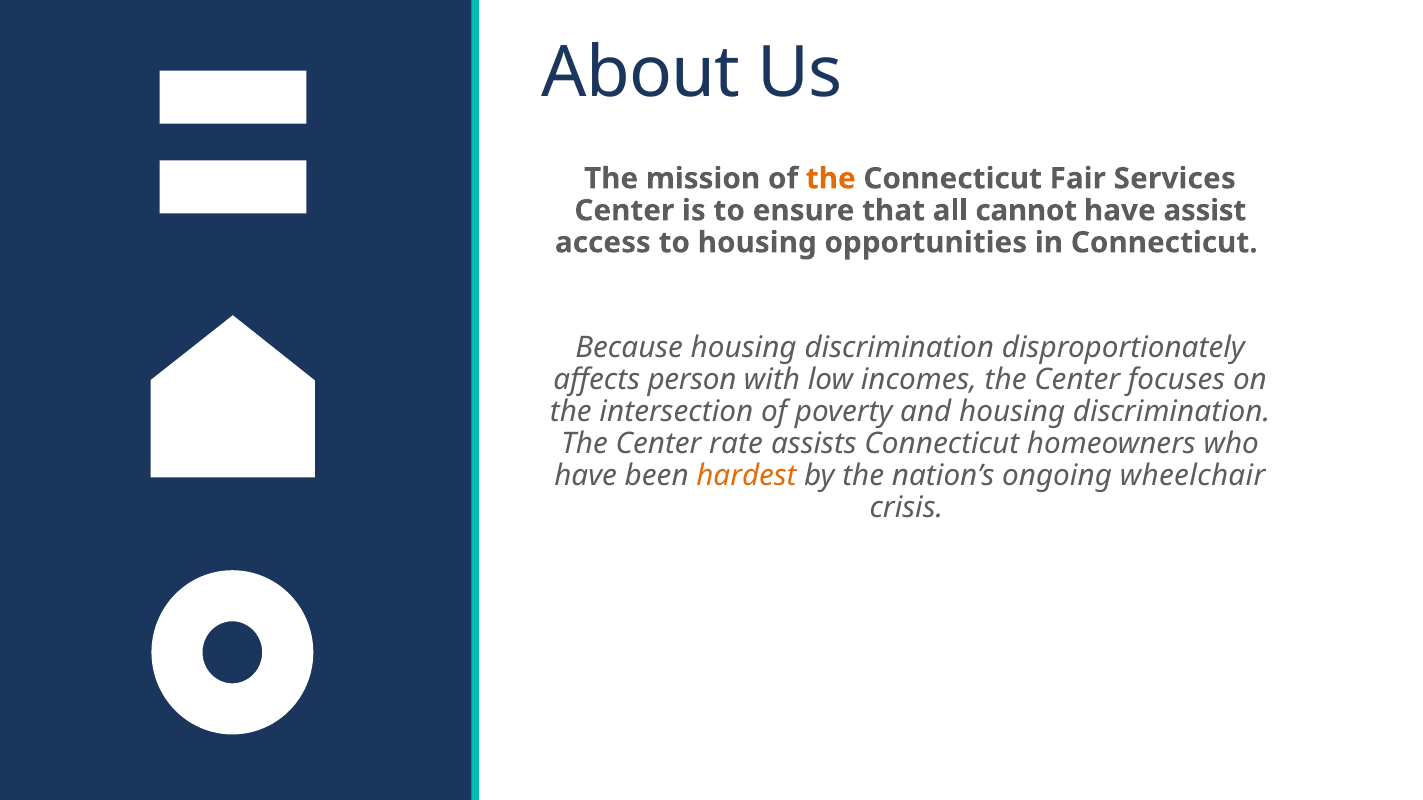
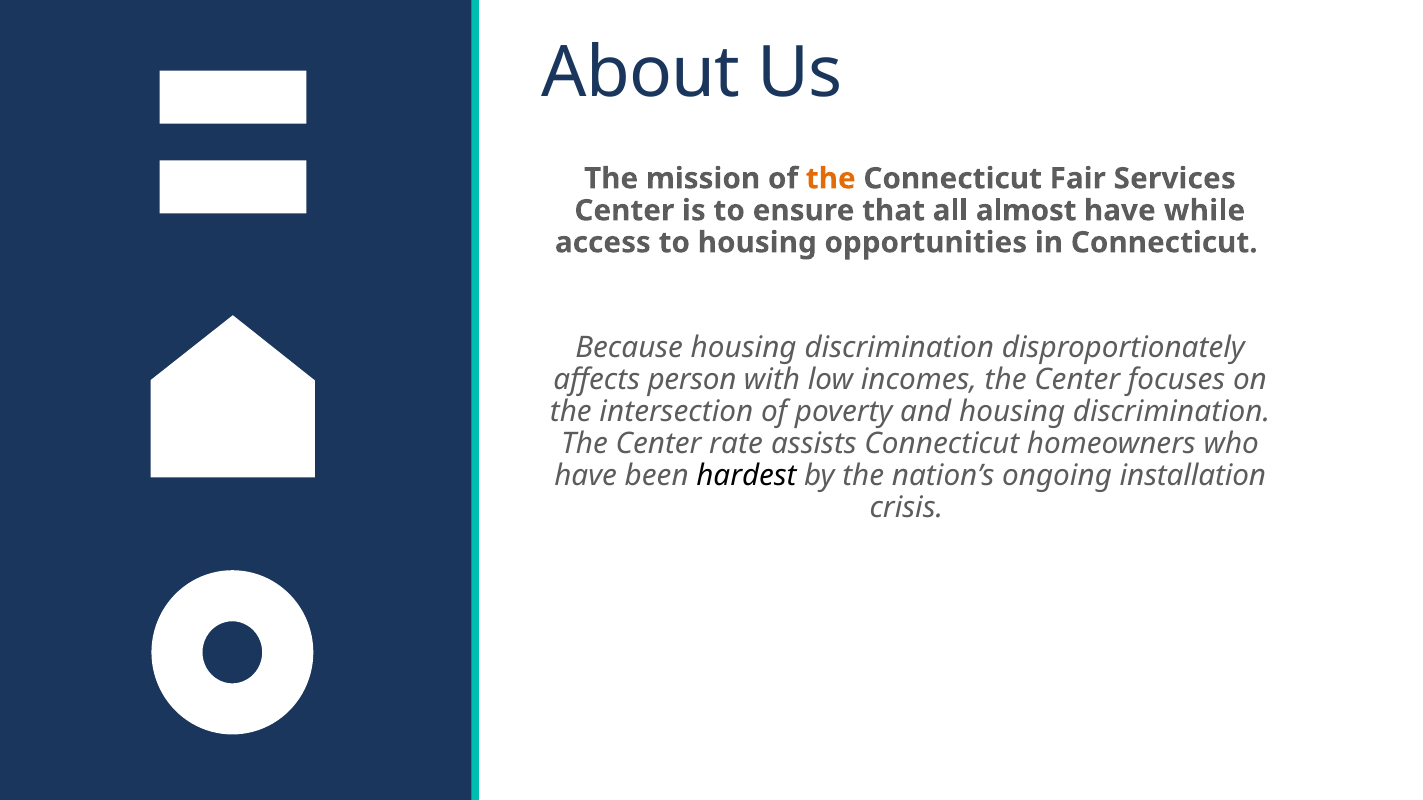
cannot: cannot -> almost (1026, 211)
assist: assist -> while (1205, 211)
hardest colour: orange -> black (746, 476)
wheelchair: wheelchair -> installation (1193, 476)
